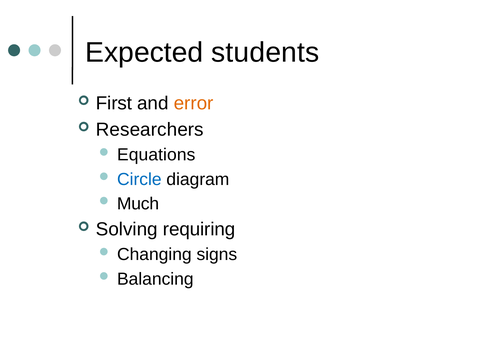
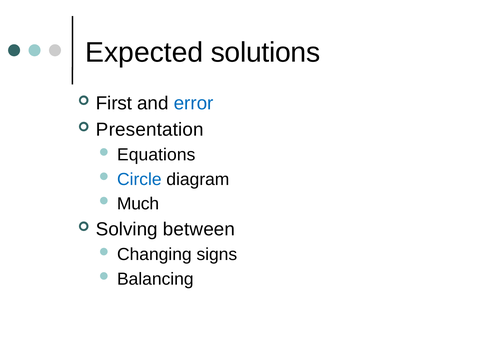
students: students -> solutions (265, 52)
error colour: orange -> blue (194, 103)
Researchers: Researchers -> Presentation (150, 130)
requiring: requiring -> between (199, 230)
